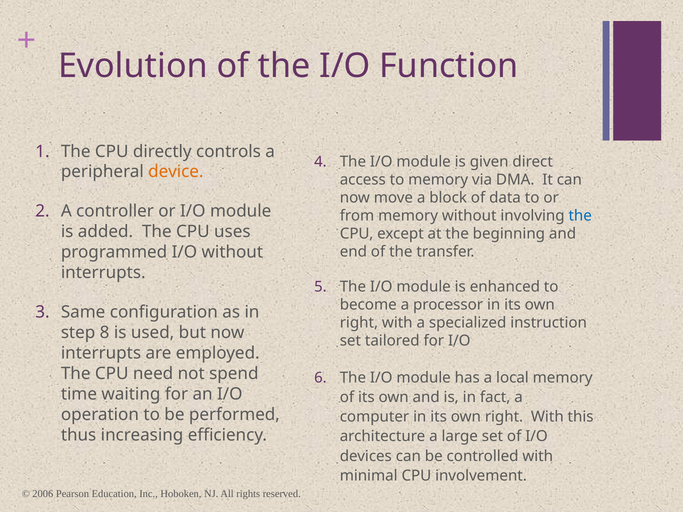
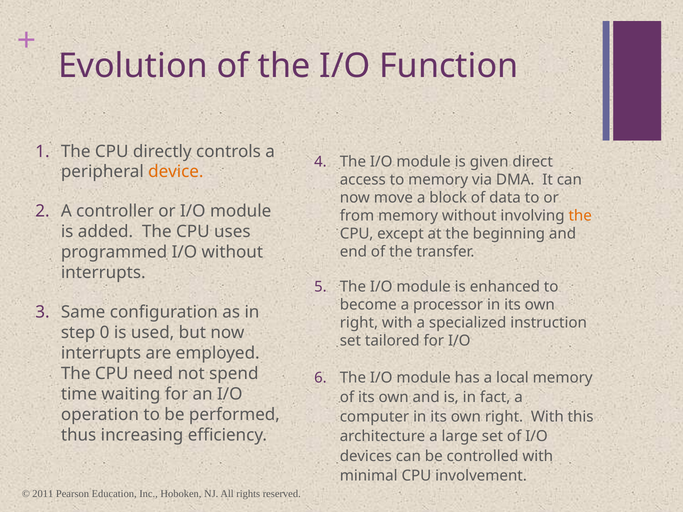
the colour: blue -> orange (580, 216)
8: 8 -> 0 (105, 333)
2006: 2006 -> 2011 (43, 494)
